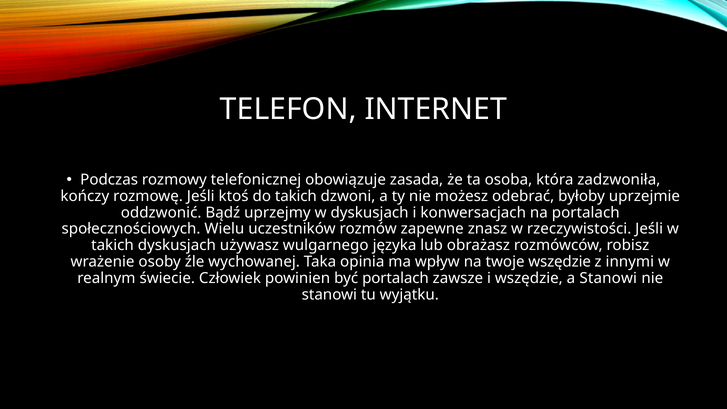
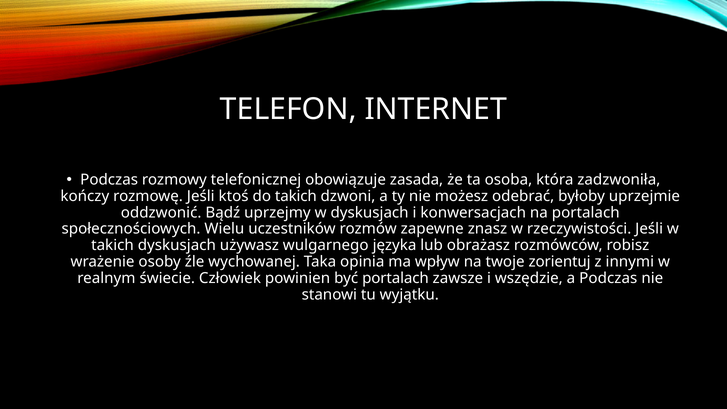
twoje wszędzie: wszędzie -> zorientuj (560, 262)
a Stanowi: Stanowi -> Podczas (608, 278)
